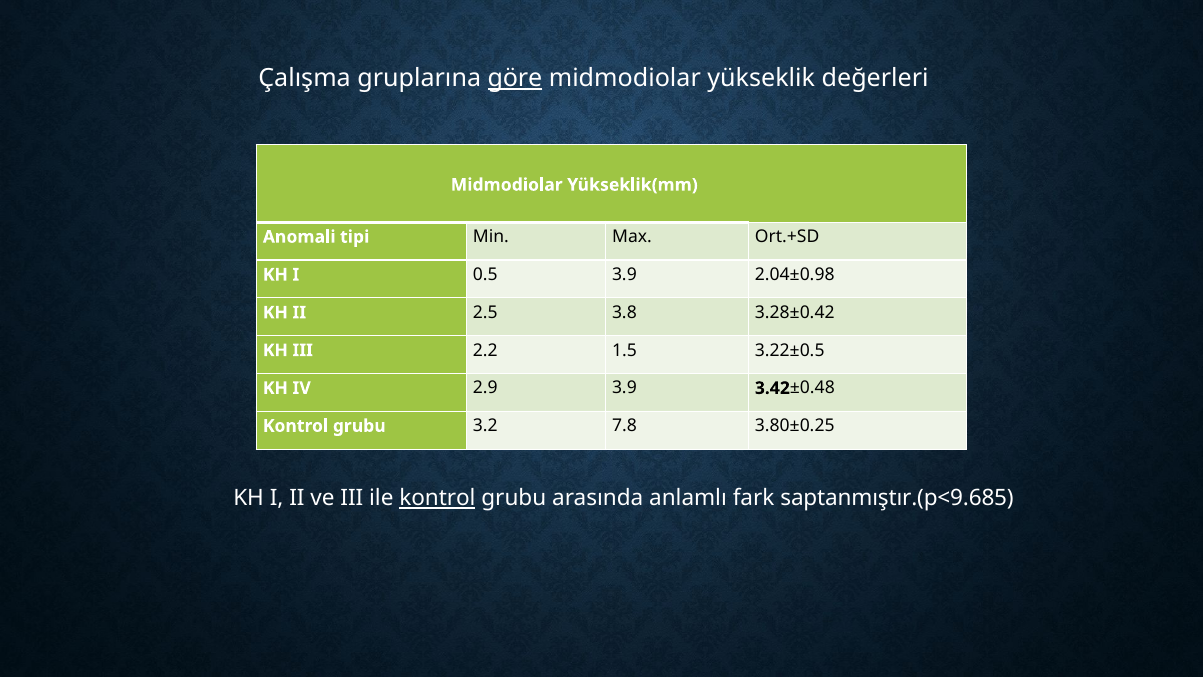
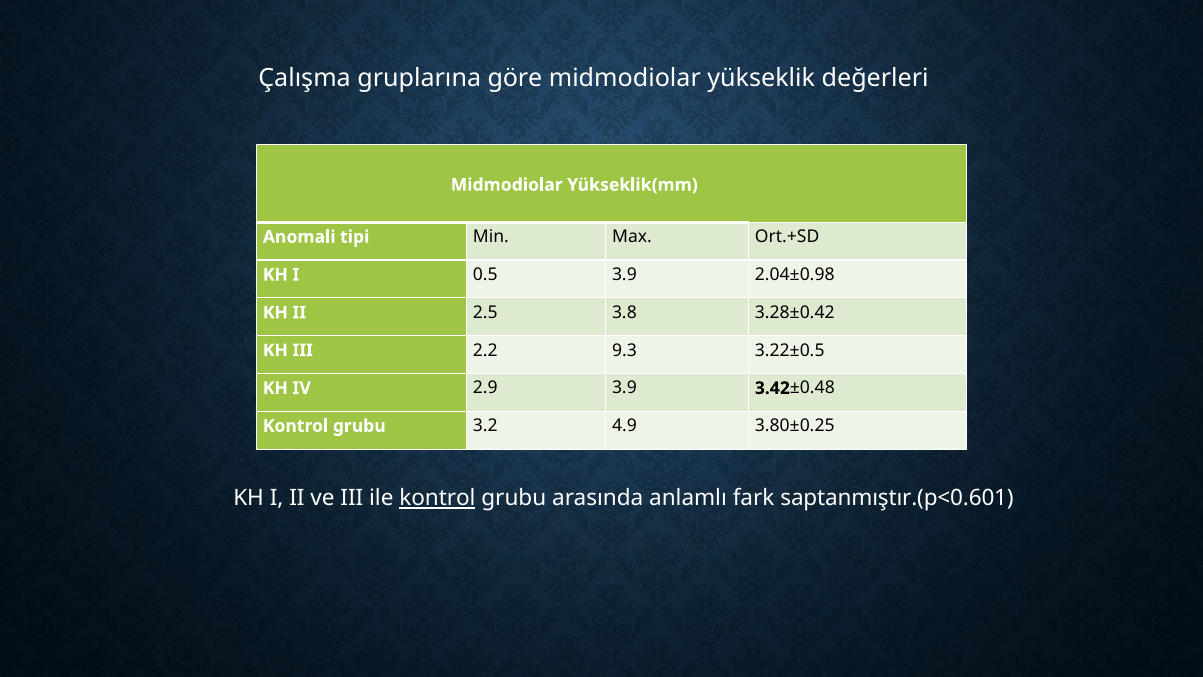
göre underline: present -> none (515, 78)
1.5: 1.5 -> 9.3 (624, 350)
7.8: 7.8 -> 4.9 (624, 426)
saptanmıştır.(p<9.685: saptanmıştır.(p<9.685 -> saptanmıştır.(p<0.601 (897, 498)
